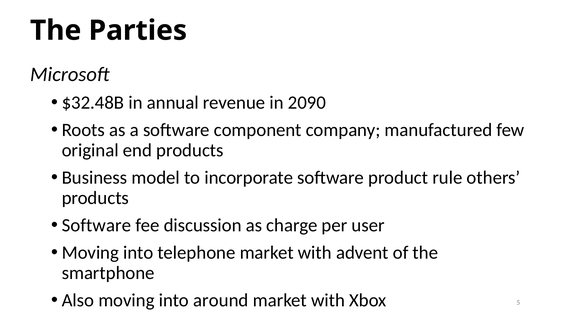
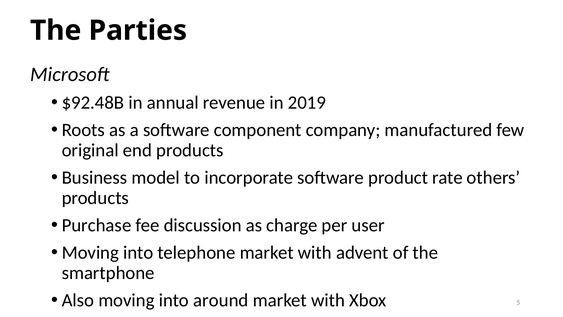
$32.48B: $32.48B -> $92.48B (93, 103)
2090: 2090 -> 2019 (307, 103)
rule: rule -> rate (447, 178)
Software: Software -> Purchase (97, 225)
